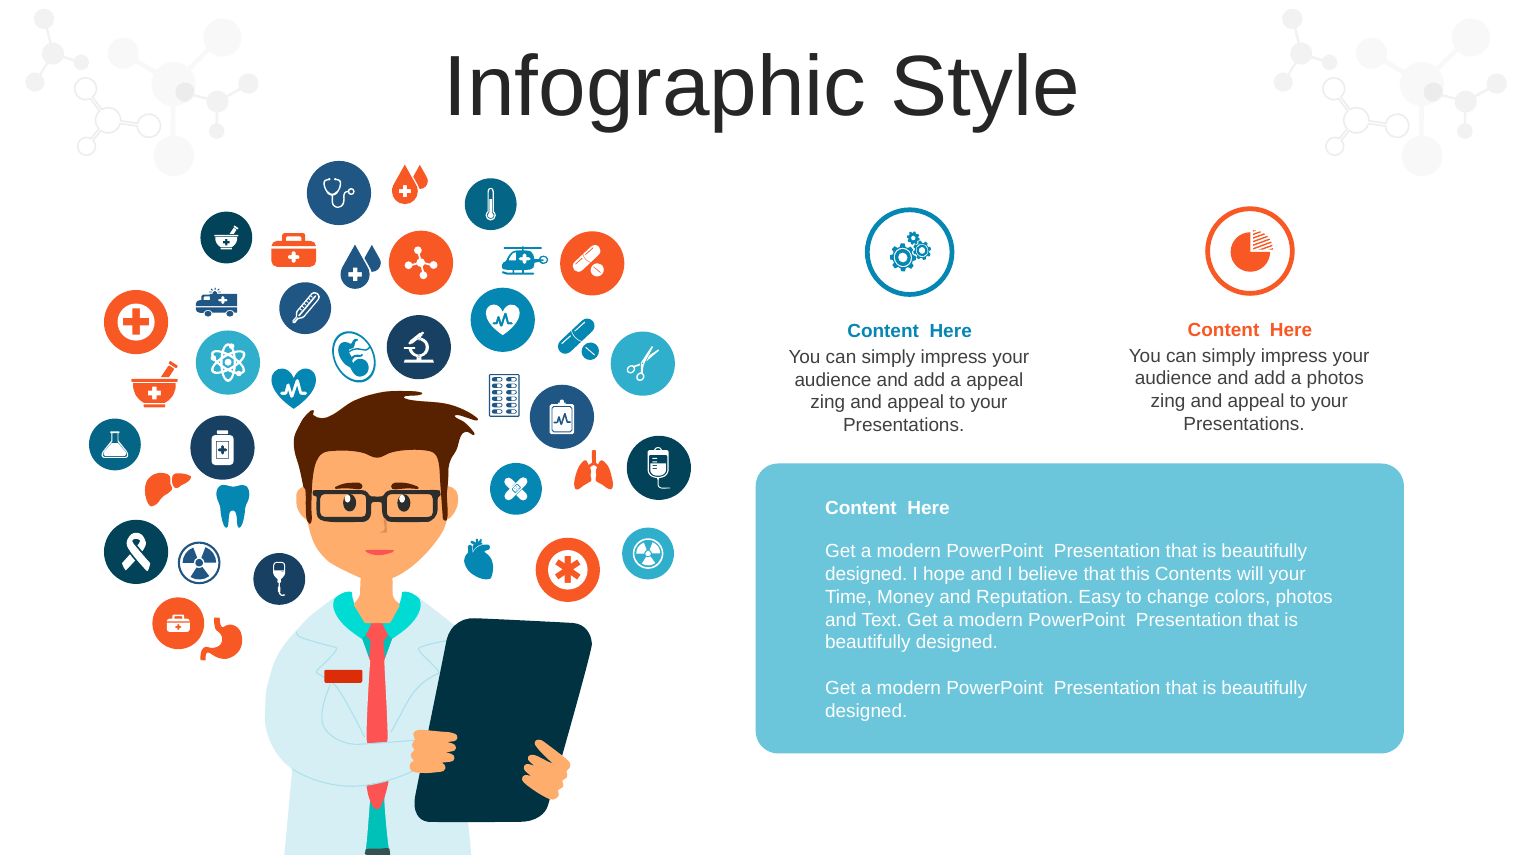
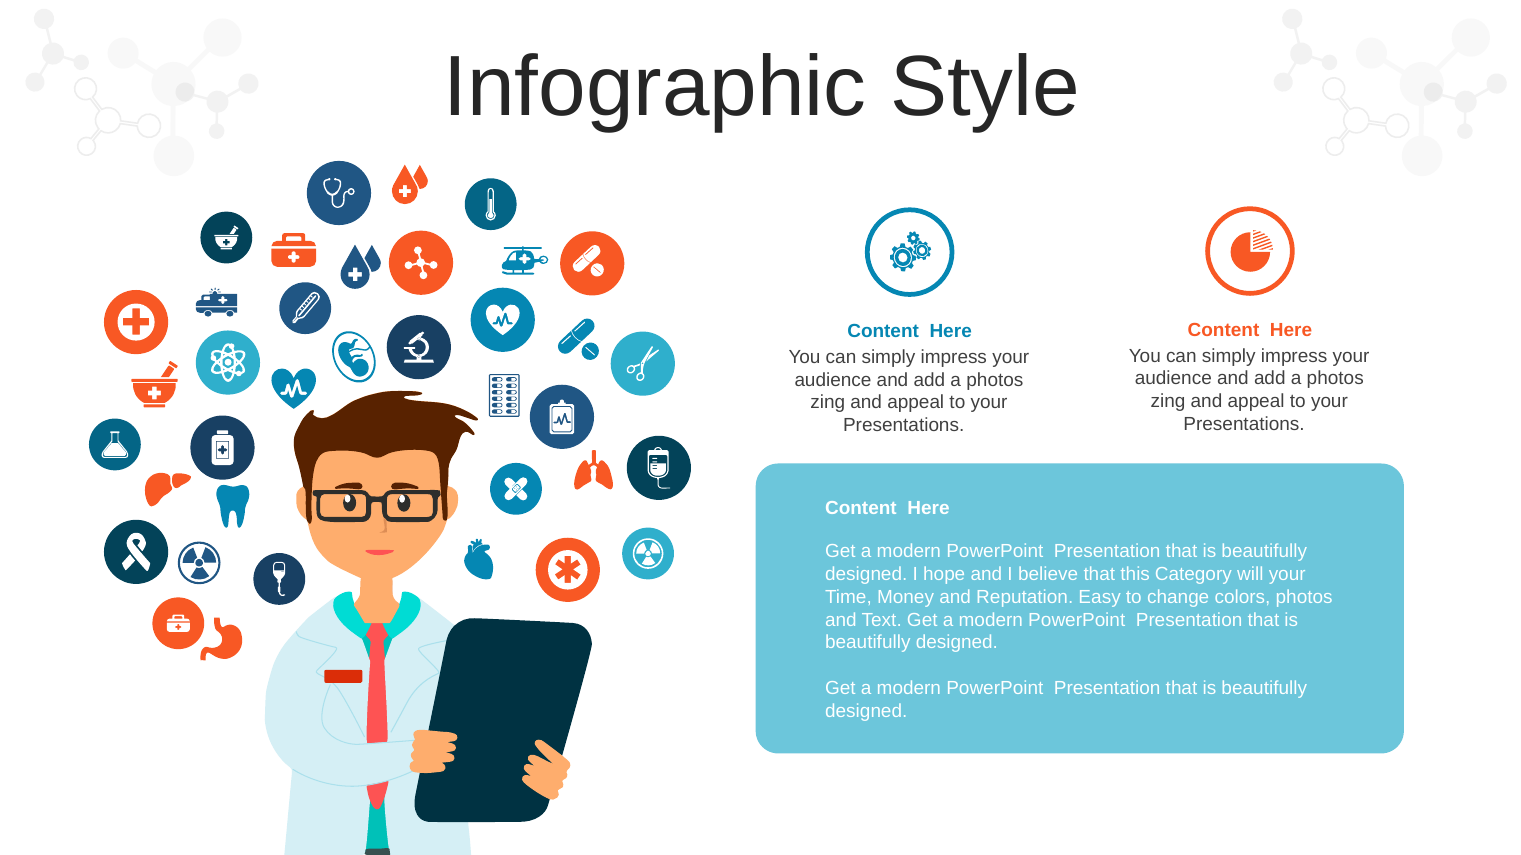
appeal: appeal -> photos (995, 380)
Contents: Contents -> Category (1193, 575)
